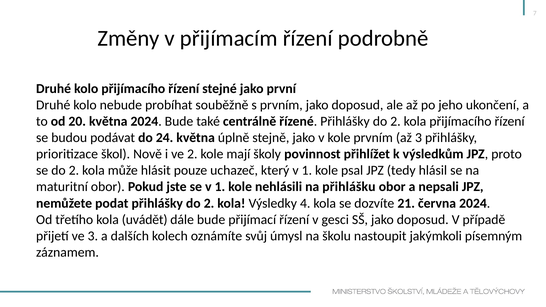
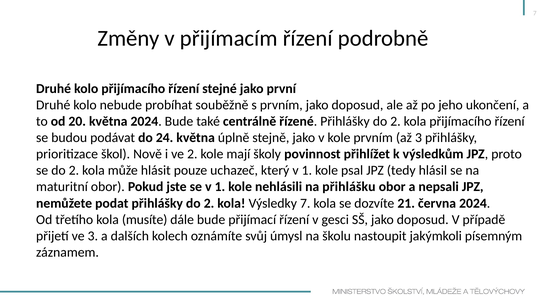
Výsledky 4: 4 -> 7 (305, 203)
uvádět: uvádět -> musíte (145, 220)
